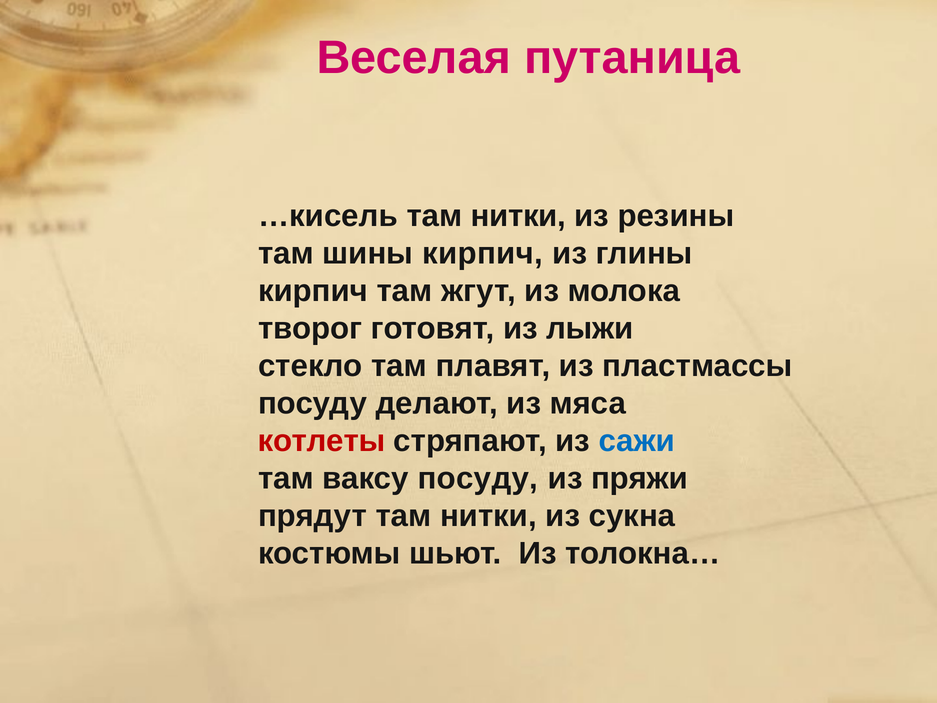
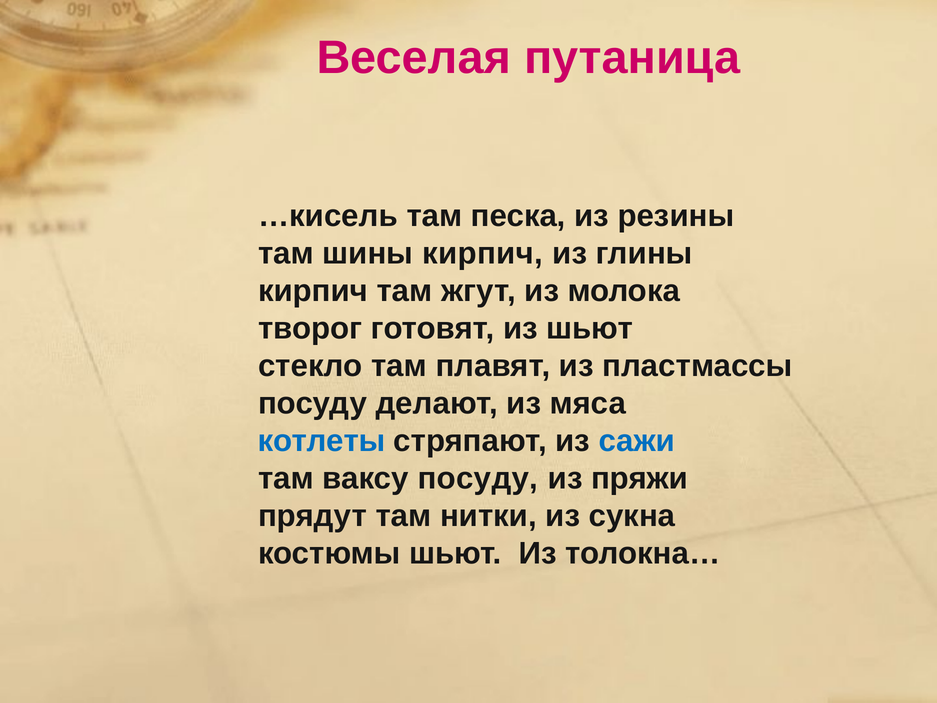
…кисель там нитки: нитки -> песка (518, 216)
из лыжи: лыжи -> шьют (590, 328)
котлеты colour: red -> blue (322, 441)
